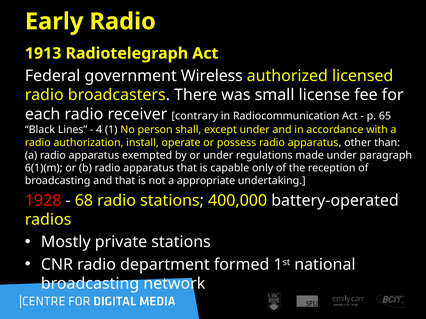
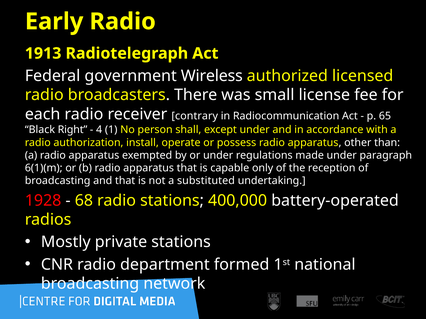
Lines: Lines -> Right (73, 130)
appropriate: appropriate -> substituted (206, 181)
